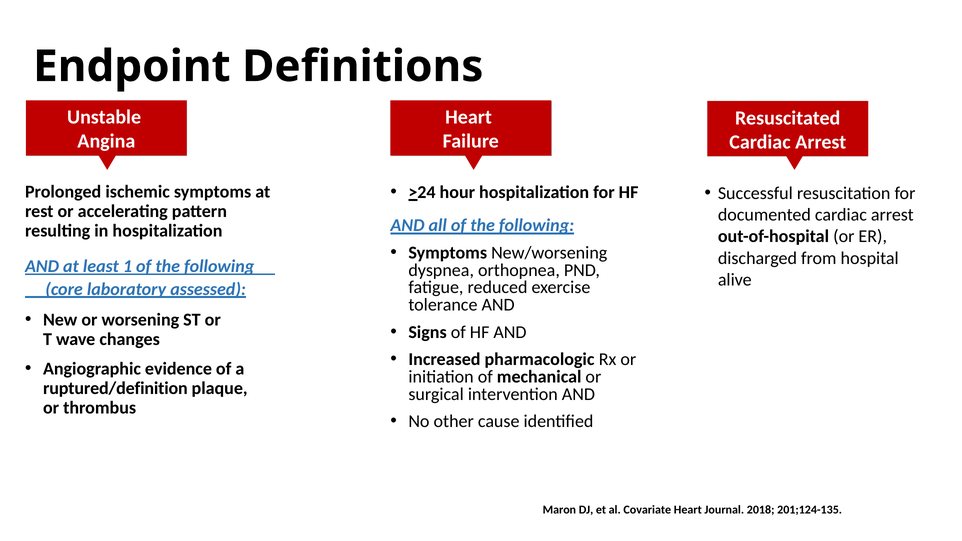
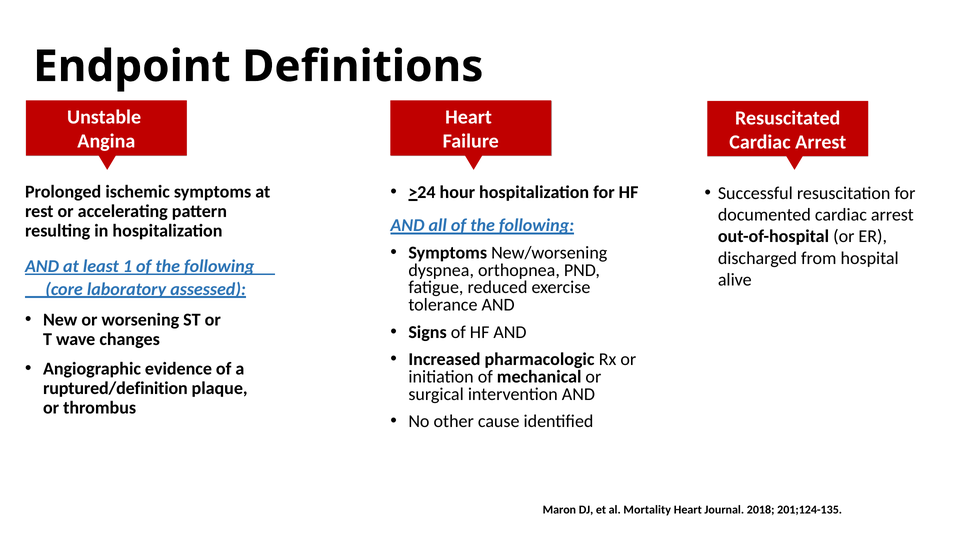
Covariate: Covariate -> Mortality (647, 510)
